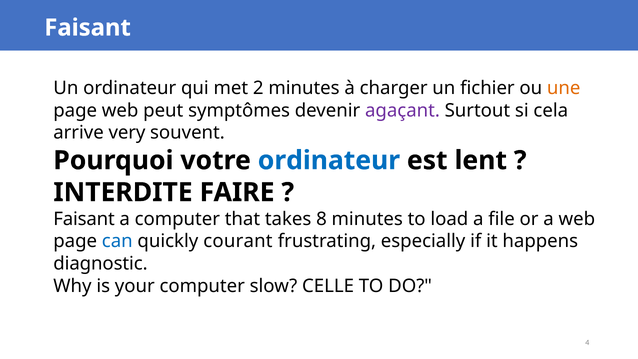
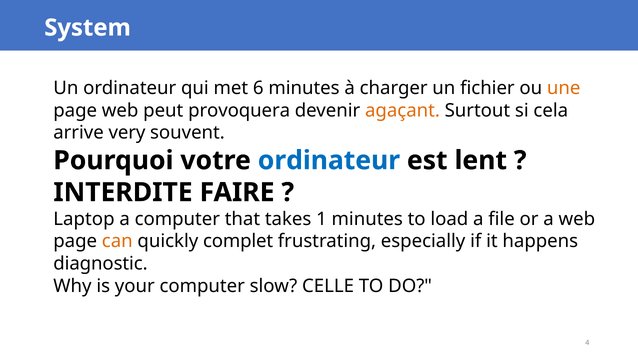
Faisant: Faisant -> System (88, 28)
2: 2 -> 6 (258, 88)
symptômes: symptômes -> provoquera (239, 110)
agaçant colour: purple -> orange (402, 110)
Faisant: Faisant -> Laptop (84, 219)
8: 8 -> 1 (321, 219)
can colour: blue -> orange (117, 241)
courant: courant -> complet (238, 241)
